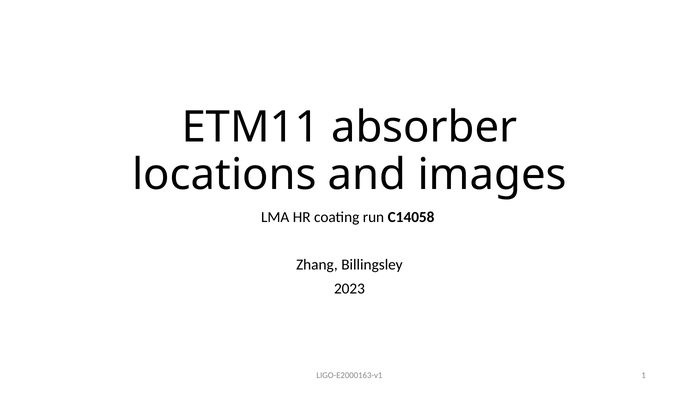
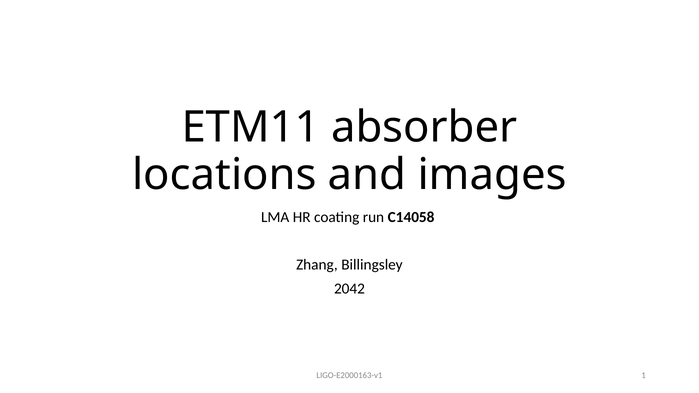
2023: 2023 -> 2042 (349, 289)
